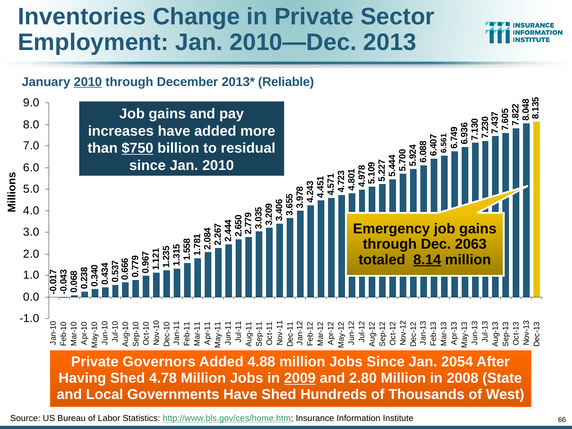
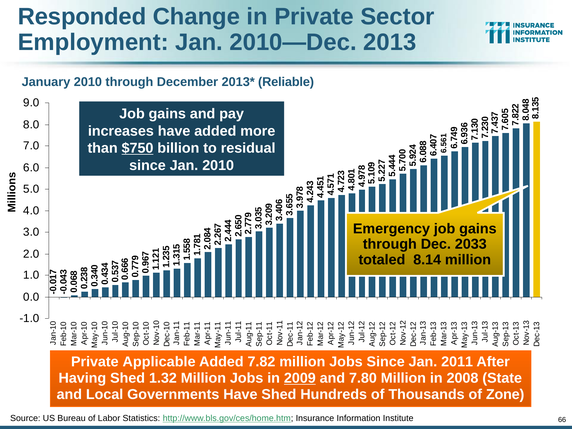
Inventories: Inventories -> Responded (82, 17)
2010 underline: present -> none (88, 82)
2063: 2063 -> 2033 (471, 244)
8.14 underline: present -> none (427, 260)
Governors: Governors -> Applicable (159, 362)
4.88: 4.88 -> 7.82 (261, 362)
2054: 2054 -> 2011 (457, 362)
4.78: 4.78 -> 1.32 (163, 378)
2.80: 2.80 -> 7.80 (363, 378)
West: West -> Zone (505, 394)
